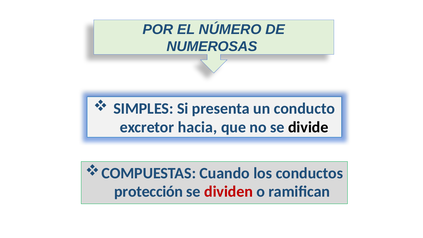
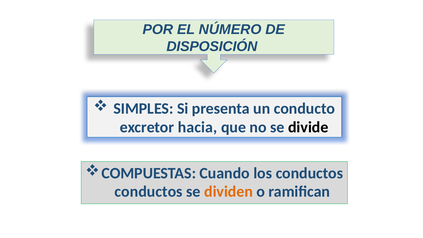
NUMEROSAS: NUMEROSAS -> DISPOSICIÓN (212, 47)
protección: protección -> conductos (149, 192)
dividen colour: red -> orange (229, 192)
